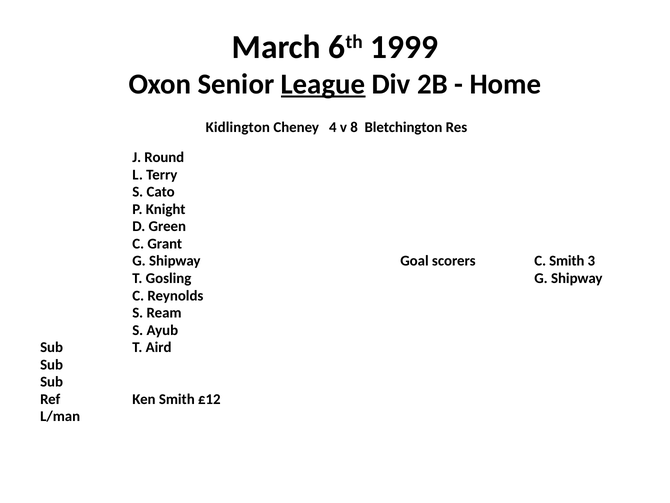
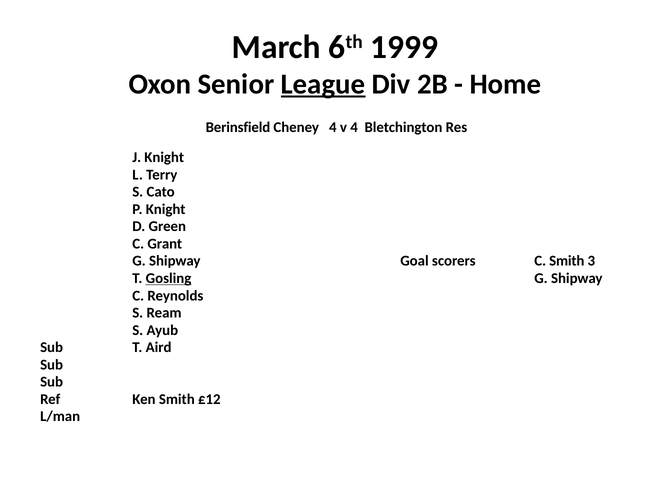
Kidlington: Kidlington -> Berinsfield (238, 127)
v 8: 8 -> 4 (354, 127)
J Round: Round -> Knight (164, 157)
Gosling underline: none -> present (169, 278)
